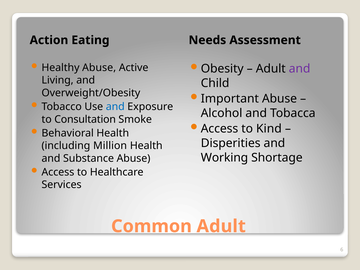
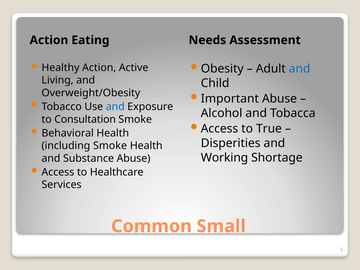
Healthy Abuse: Abuse -> Action (99, 68)
and colour: purple -> blue (300, 69)
Kind: Kind -> True (269, 129)
including Million: Million -> Smoke (110, 146)
Common Adult: Adult -> Small (221, 226)
